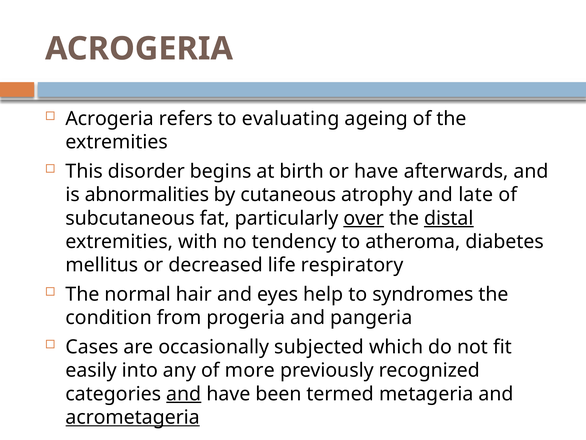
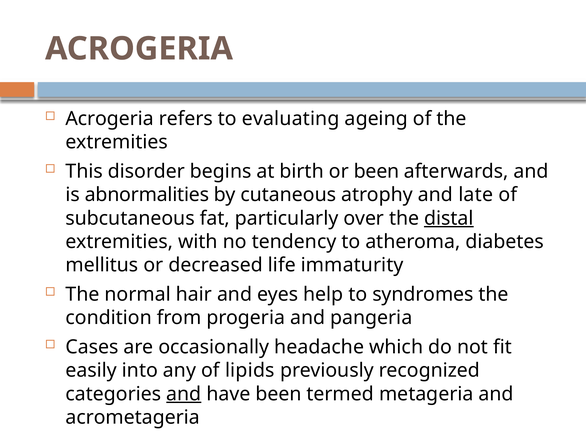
or have: have -> been (376, 171)
over underline: present -> none (364, 218)
respiratory: respiratory -> immaturity (352, 265)
subjected: subjected -> headache (319, 347)
more: more -> lipids (250, 370)
acrometageria underline: present -> none (133, 417)
